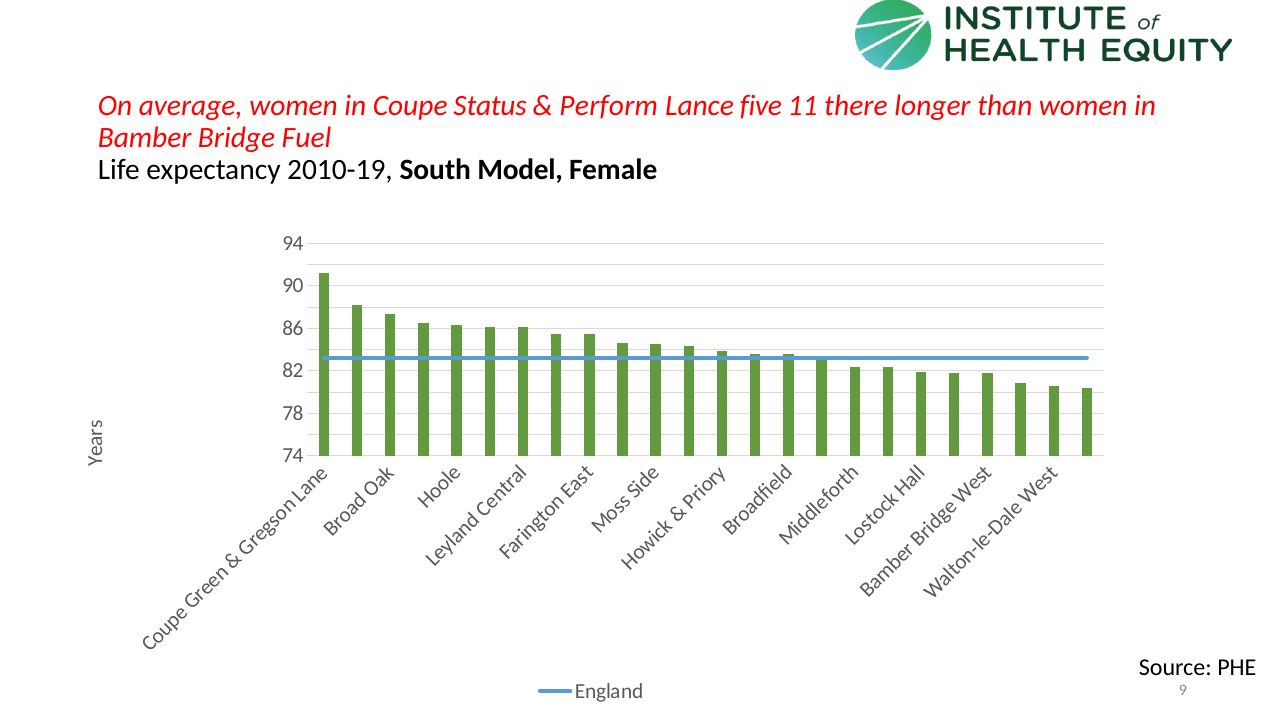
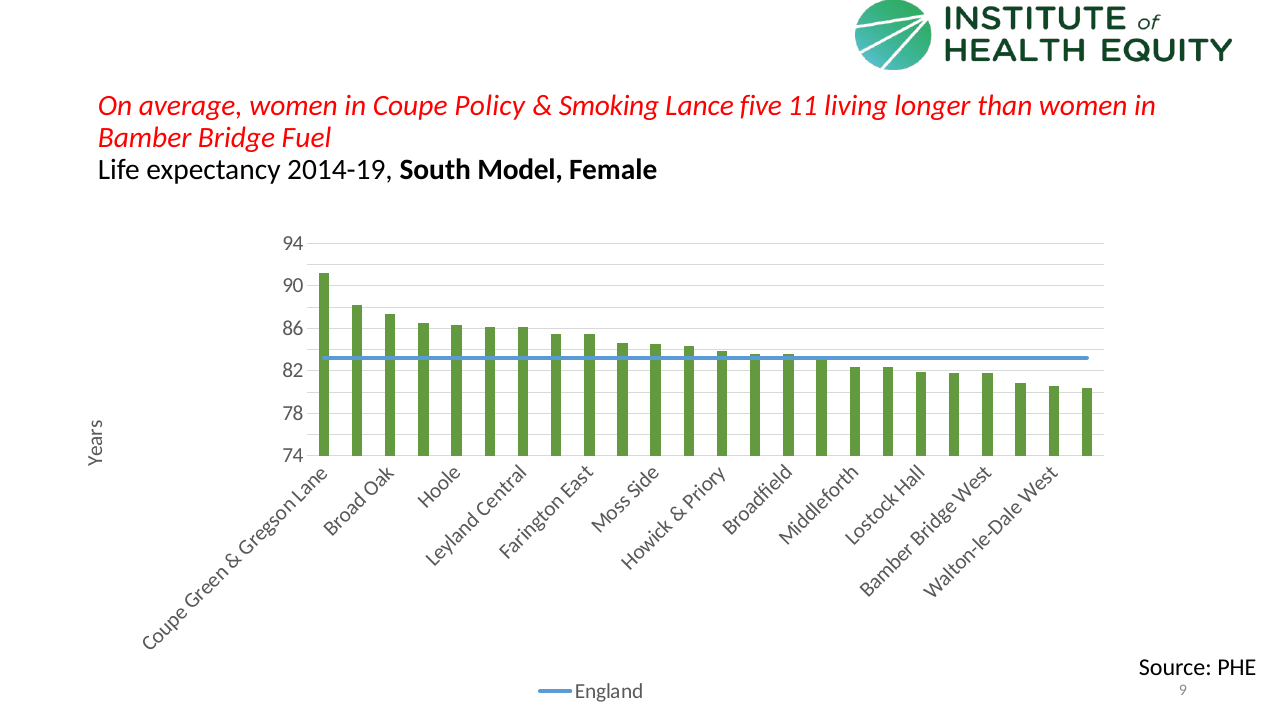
Status: Status -> Policy (490, 106)
Perform: Perform -> Smoking (609, 106)
there: there -> living (856, 106)
2010-19: 2010-19 -> 2014-19 (340, 169)
